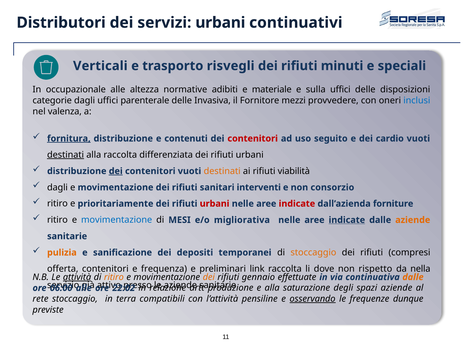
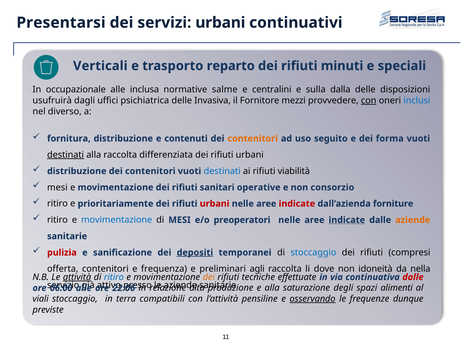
Distributori: Distributori -> Presentarsi (61, 23)
risvegli: risvegli -> reparto (231, 66)
altezza: altezza -> inclusa (144, 90)
adibiti: adibiti -> salme (225, 90)
materiale: materiale -> centralini (272, 90)
sulla uffici: uffici -> dalla (340, 90)
categorie: categorie -> usufruirà (52, 100)
parenterale: parenterale -> psichiatrica (145, 100)
con underline: none -> present (369, 100)
valenza: valenza -> diverso (65, 111)
fornitura underline: present -> none (69, 138)
contenitori colour: red -> orange (253, 138)
cardio: cardio -> forma (390, 138)
dei underline: present -> none (116, 171)
destinati colour: orange -> blue (222, 171)
dagli: dagli -> mesi (57, 187)
interventi: interventi -> operative (259, 187)
migliorativa: migliorativa -> preoperatori (242, 220)
pulizia colour: orange -> red (62, 252)
depositi underline: none -> present (195, 252)
stoccaggio colour: orange -> blue (313, 252)
link: link -> agli (257, 269)
rispetto: rispetto -> idoneità (376, 269)
ritiro colour: orange -> blue (114, 277)
gennaio: gennaio -> tecniche (258, 277)
dalle colour: orange -> red (413, 277)
22:02: 22:02 -> 22:06 (124, 288)
artt: artt -> alta (197, 288)
spazi aziende: aziende -> alimenti (397, 288)
rete: rete -> viali (41, 299)
